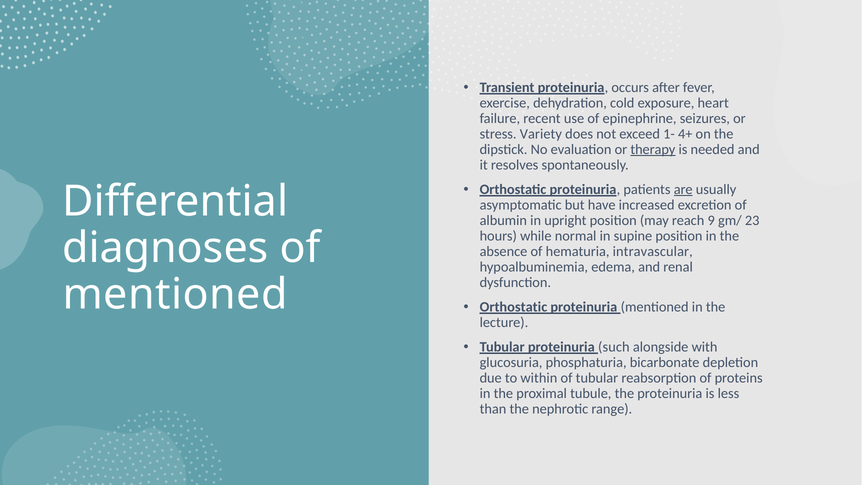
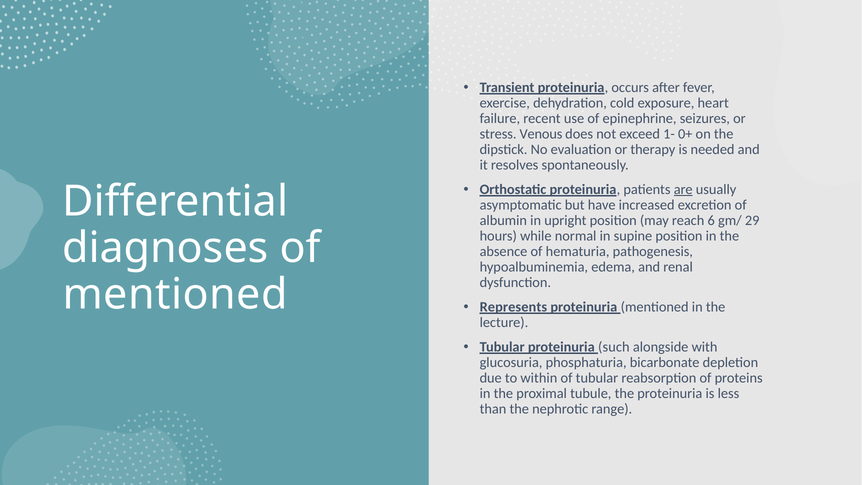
Variety: Variety -> Venous (541, 134)
4+: 4+ -> 0+ (685, 134)
therapy underline: present -> none (653, 149)
9: 9 -> 6 (711, 220)
23: 23 -> 29 (752, 220)
intravascular: intravascular -> pathogenesis (653, 251)
Orthostatic: Orthostatic -> Represents (513, 307)
